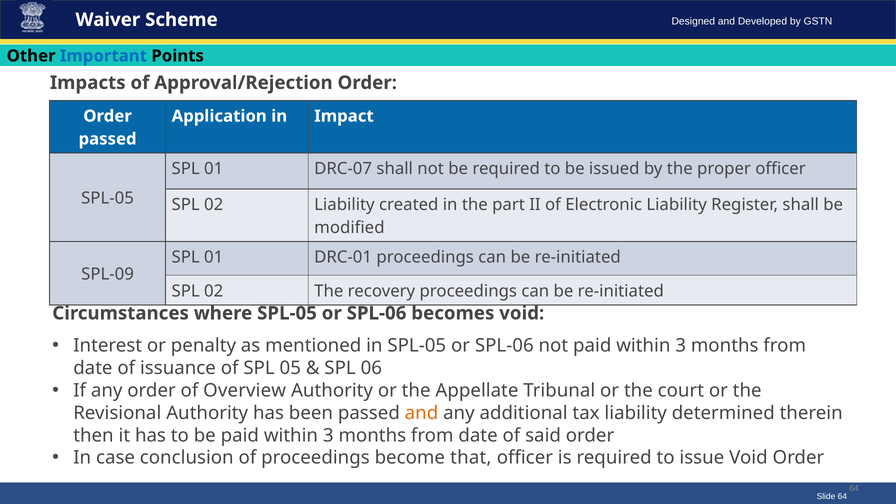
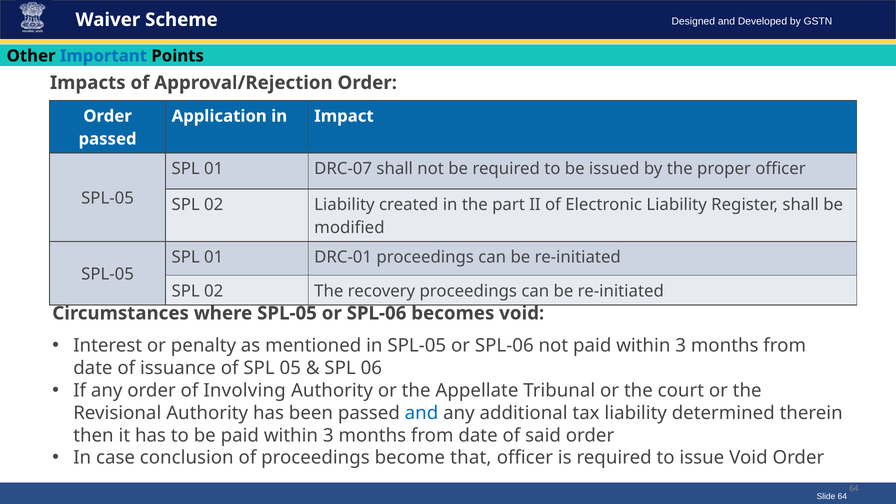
SPL-09: SPL-09 -> SPL-05 (108, 274)
Overview: Overview -> Involving (245, 391)
and colour: orange -> blue (422, 413)
